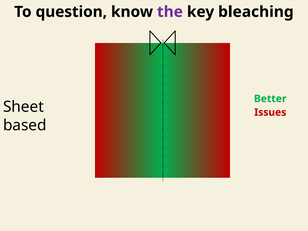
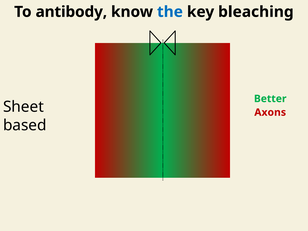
question: question -> antibody (71, 12)
the colour: purple -> blue (170, 12)
Issues: Issues -> Axons (270, 112)
